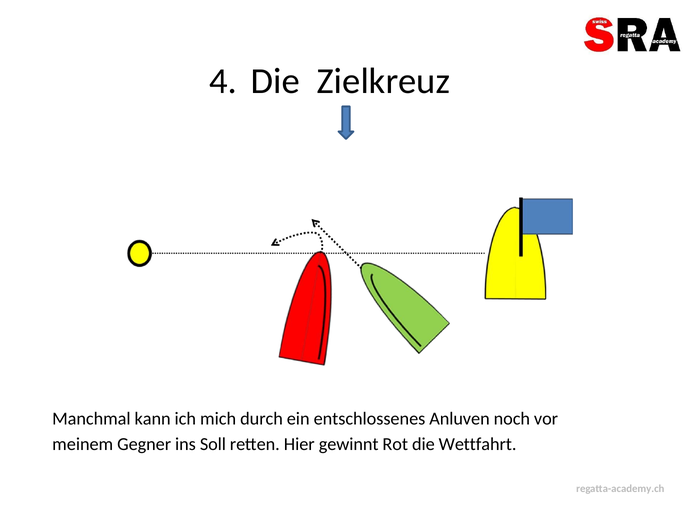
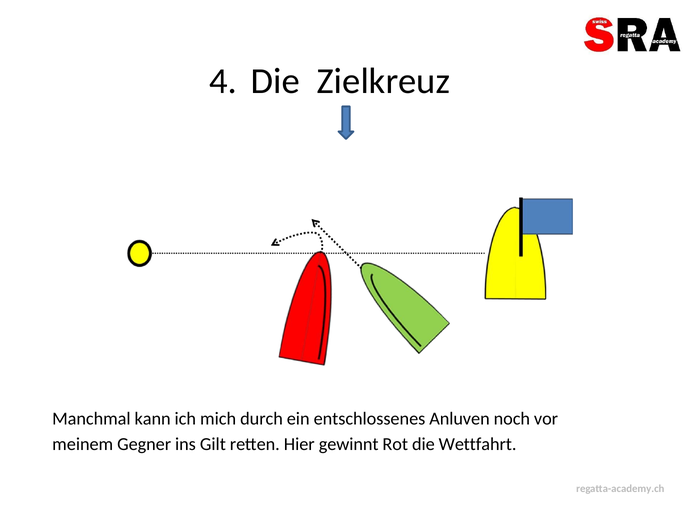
Soll: Soll -> Gilt (213, 444)
